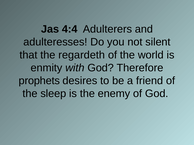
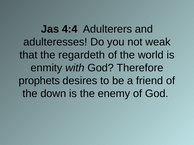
silent: silent -> weak (158, 42)
sleep: sleep -> down (53, 94)
